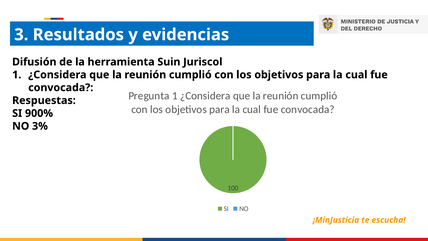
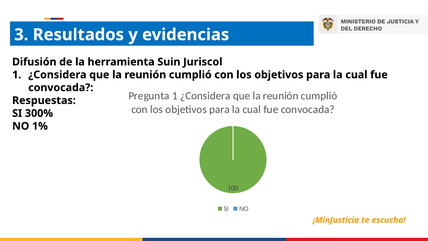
900%: 900% -> 300% (39, 113)
3%: 3% -> 1% (40, 126)
